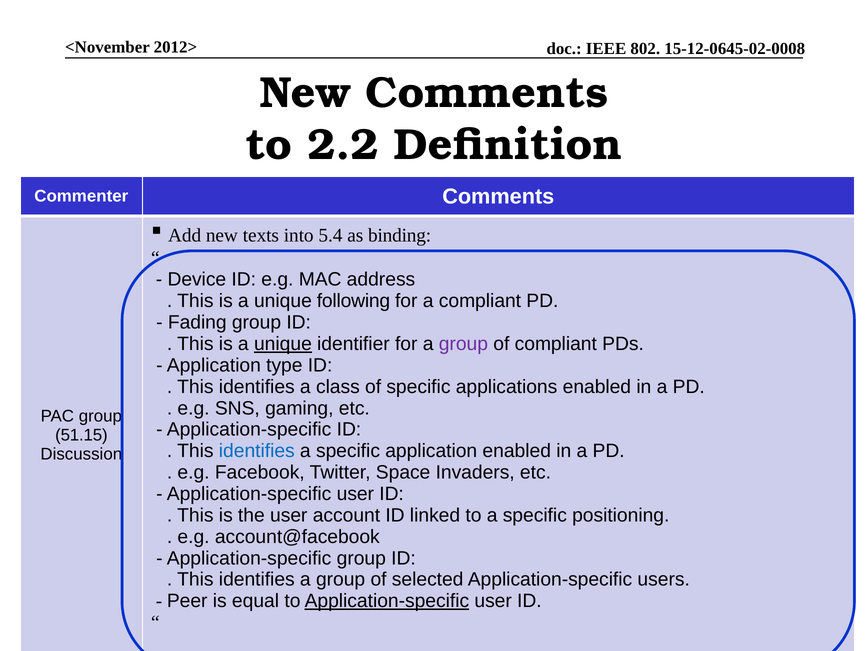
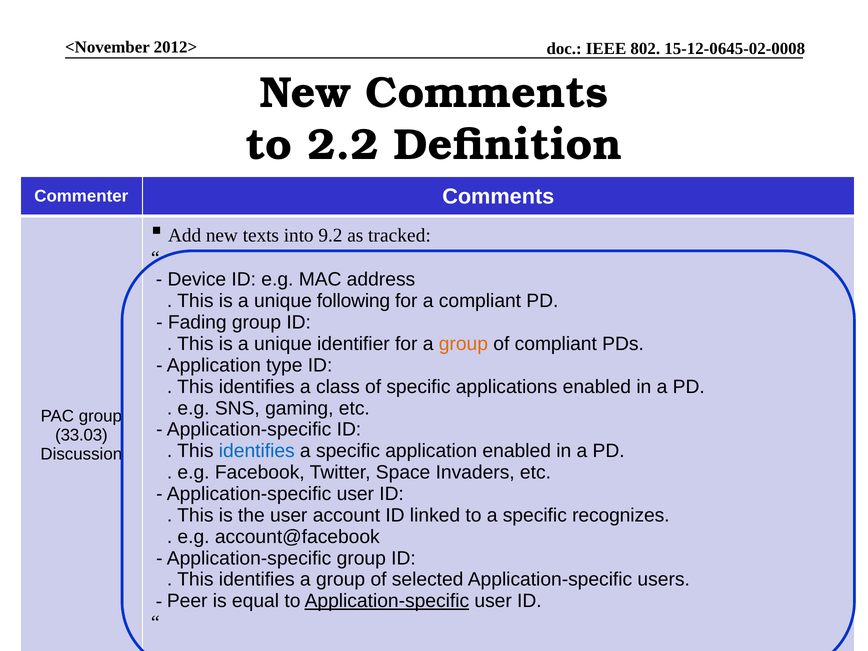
5.4: 5.4 -> 9.2 (330, 236)
binding: binding -> tracked (399, 236)
unique underline: present -> none (283, 344)
group colour: purple -> orange (463, 344)
51.15: 51.15 -> 33.03 (81, 435)
positioning: positioning -> recognizes (621, 515)
